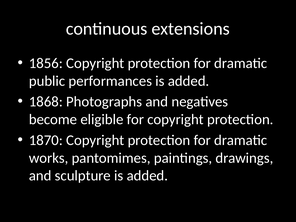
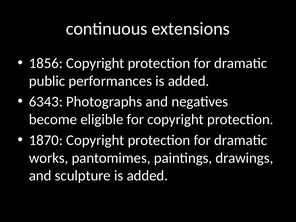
1868: 1868 -> 6343 (46, 102)
